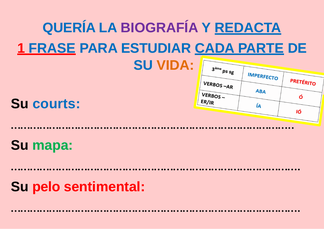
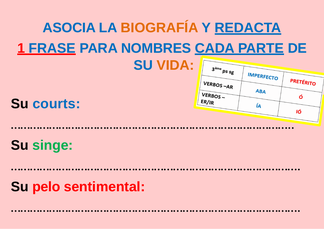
QUERÍA: QUERÍA -> ASOCIA (69, 28)
BIOGRAFÍA colour: purple -> orange (160, 28)
ESTUDIAR: ESTUDIAR -> NOMBRES (156, 48)
mapa: mapa -> singe (53, 145)
